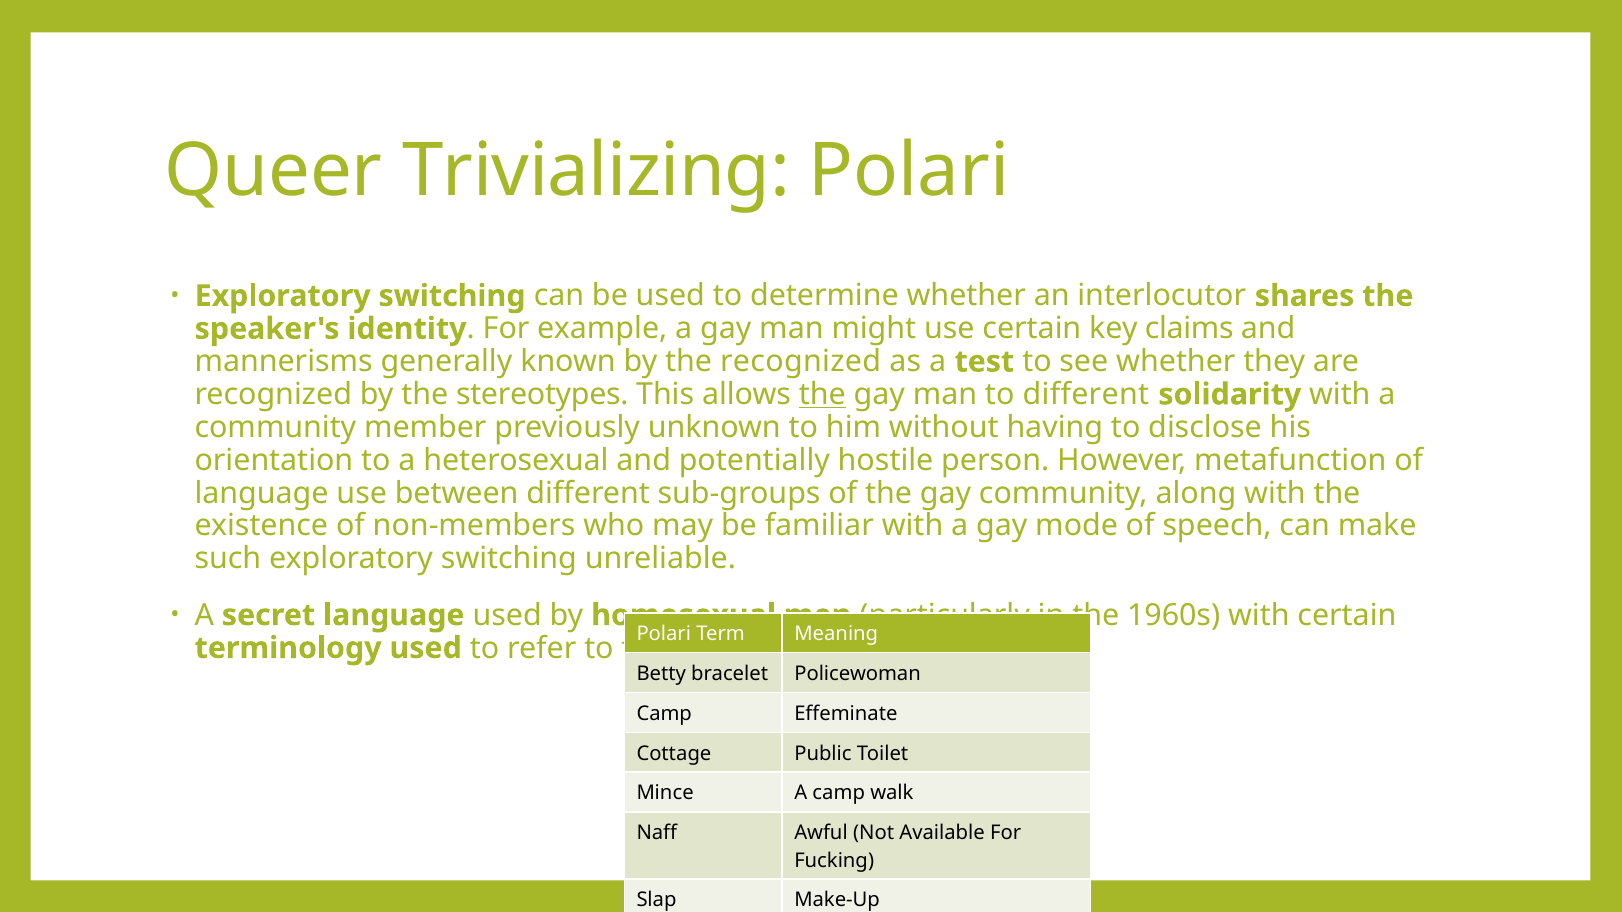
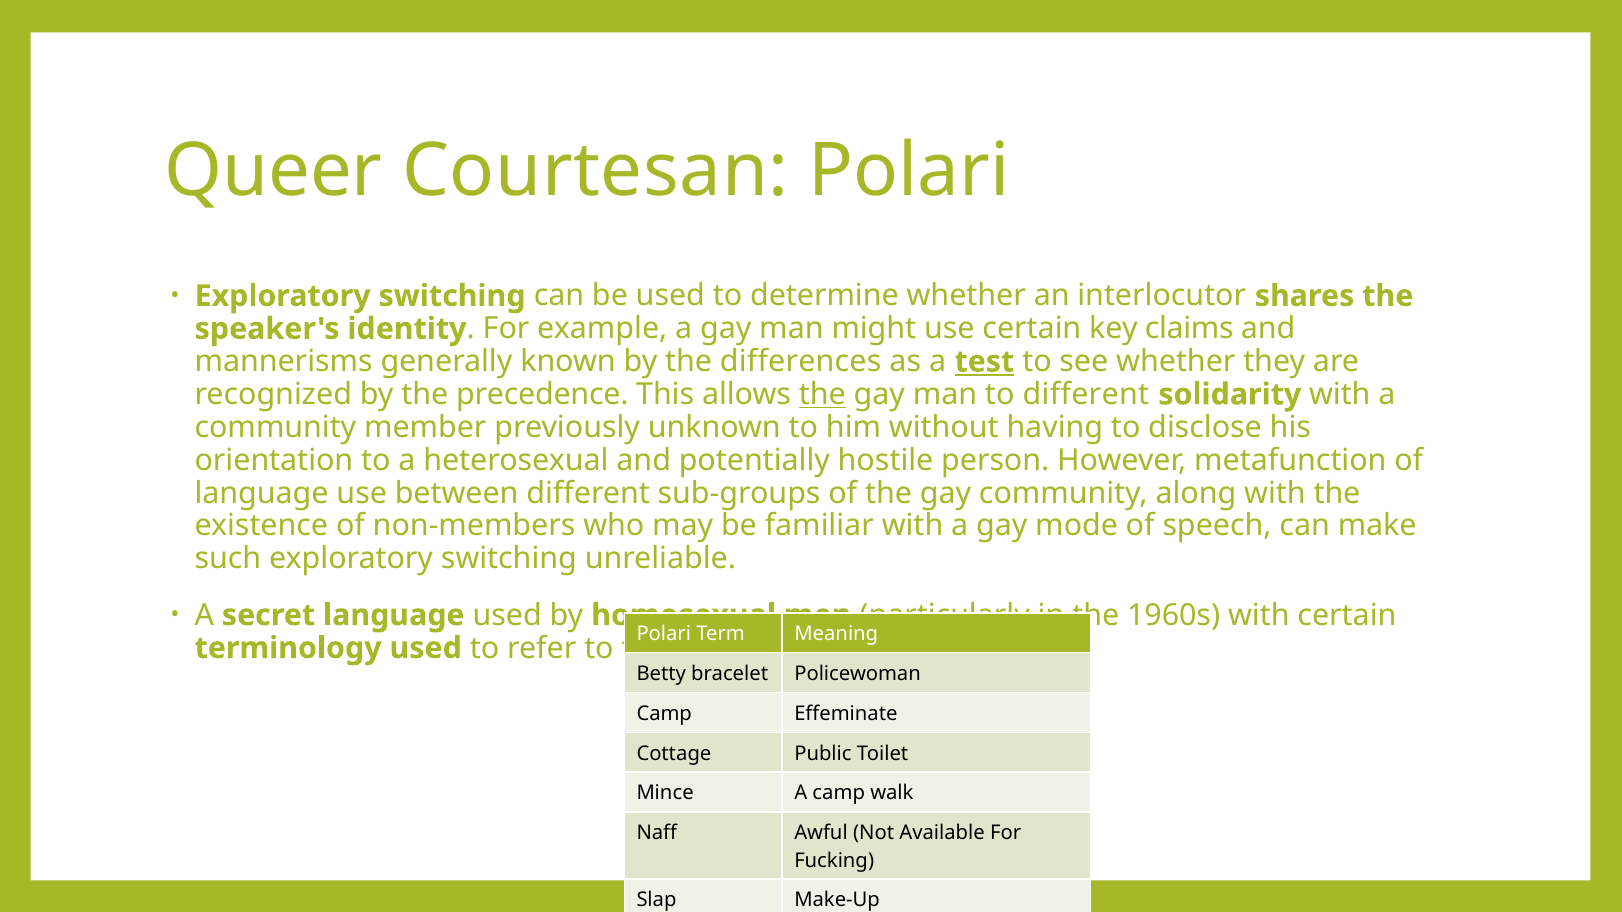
Trivializing: Trivializing -> Courtesan (595, 171)
the recognized: recognized -> differences (801, 362)
test underline: none -> present (984, 362)
stereotypes: stereotypes -> precedence (542, 395)
